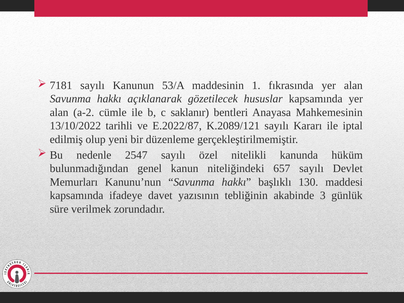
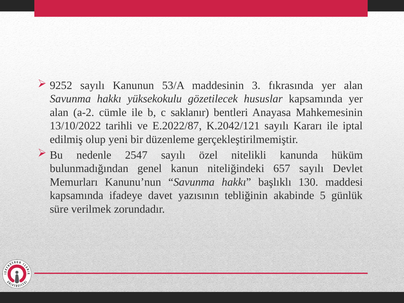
7181: 7181 -> 9252 (61, 85)
1: 1 -> 3 (256, 85)
açıklanarak: açıklanarak -> yüksekokulu (155, 99)
K.2089/121: K.2089/121 -> K.2042/121 (233, 126)
3: 3 -> 5 (323, 195)
